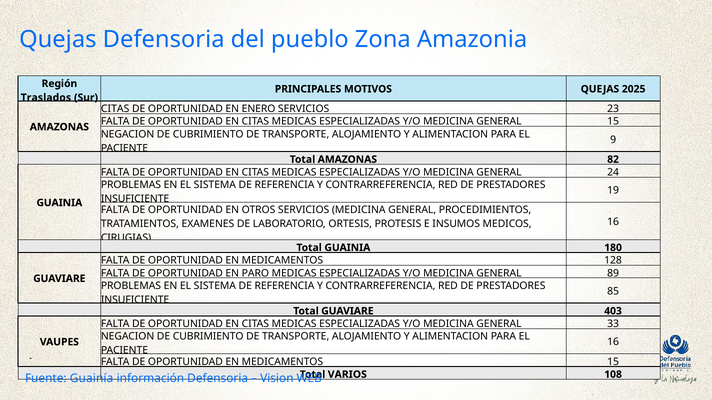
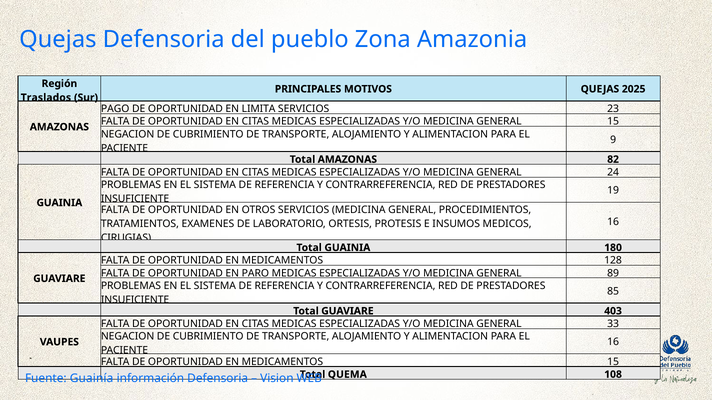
CITAS: CITAS -> PAGO (115, 109)
ENERO: ENERO -> LIMITA (259, 109)
VARIOS: VARIOS -> QUEMA (347, 375)
